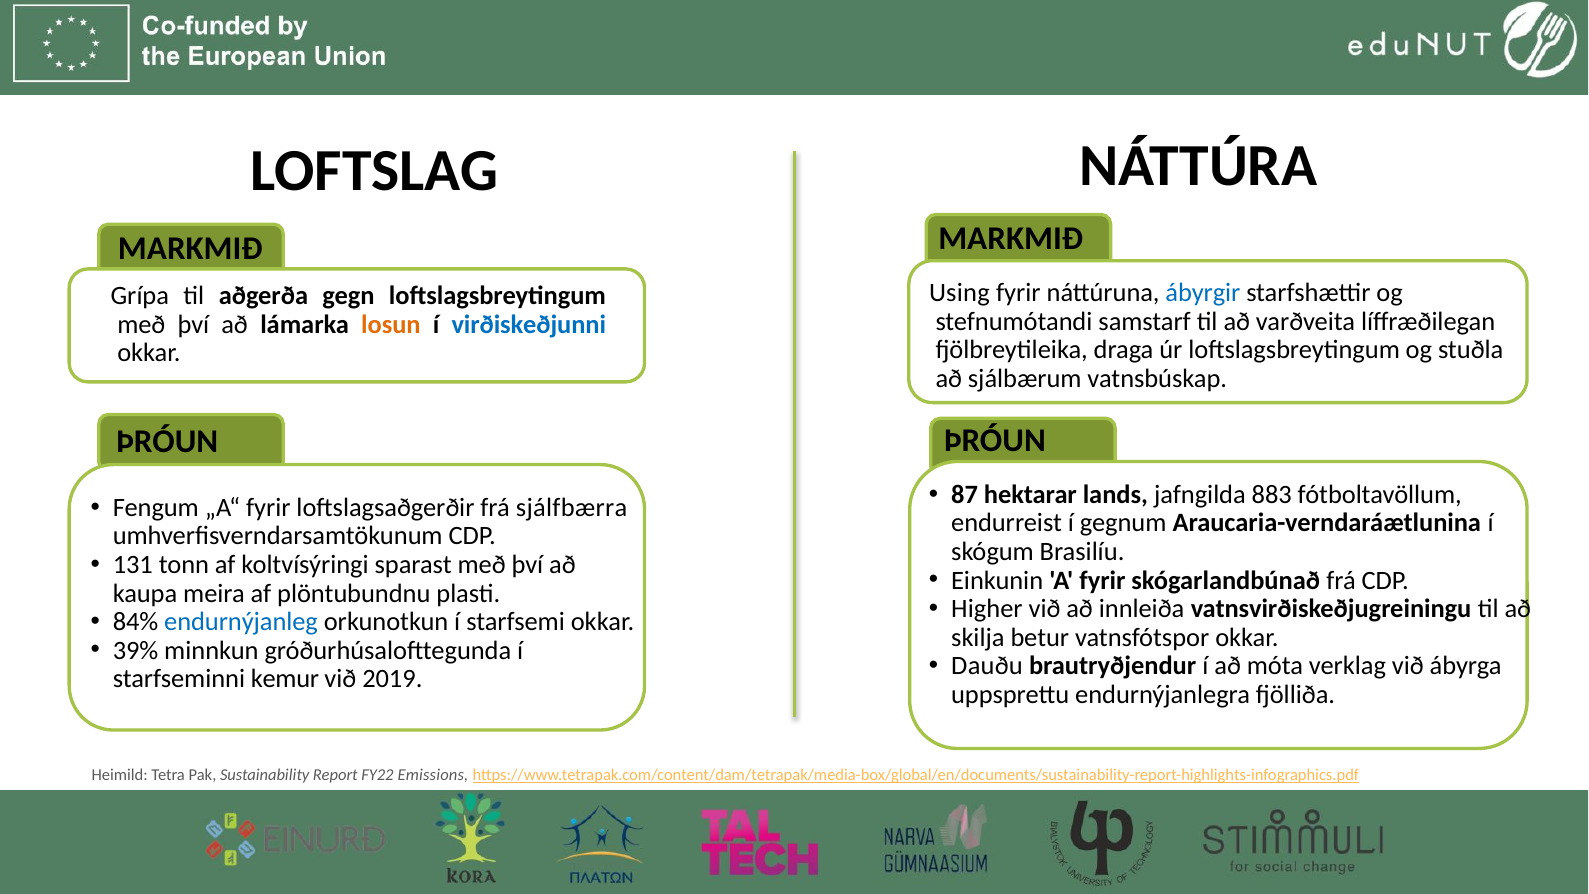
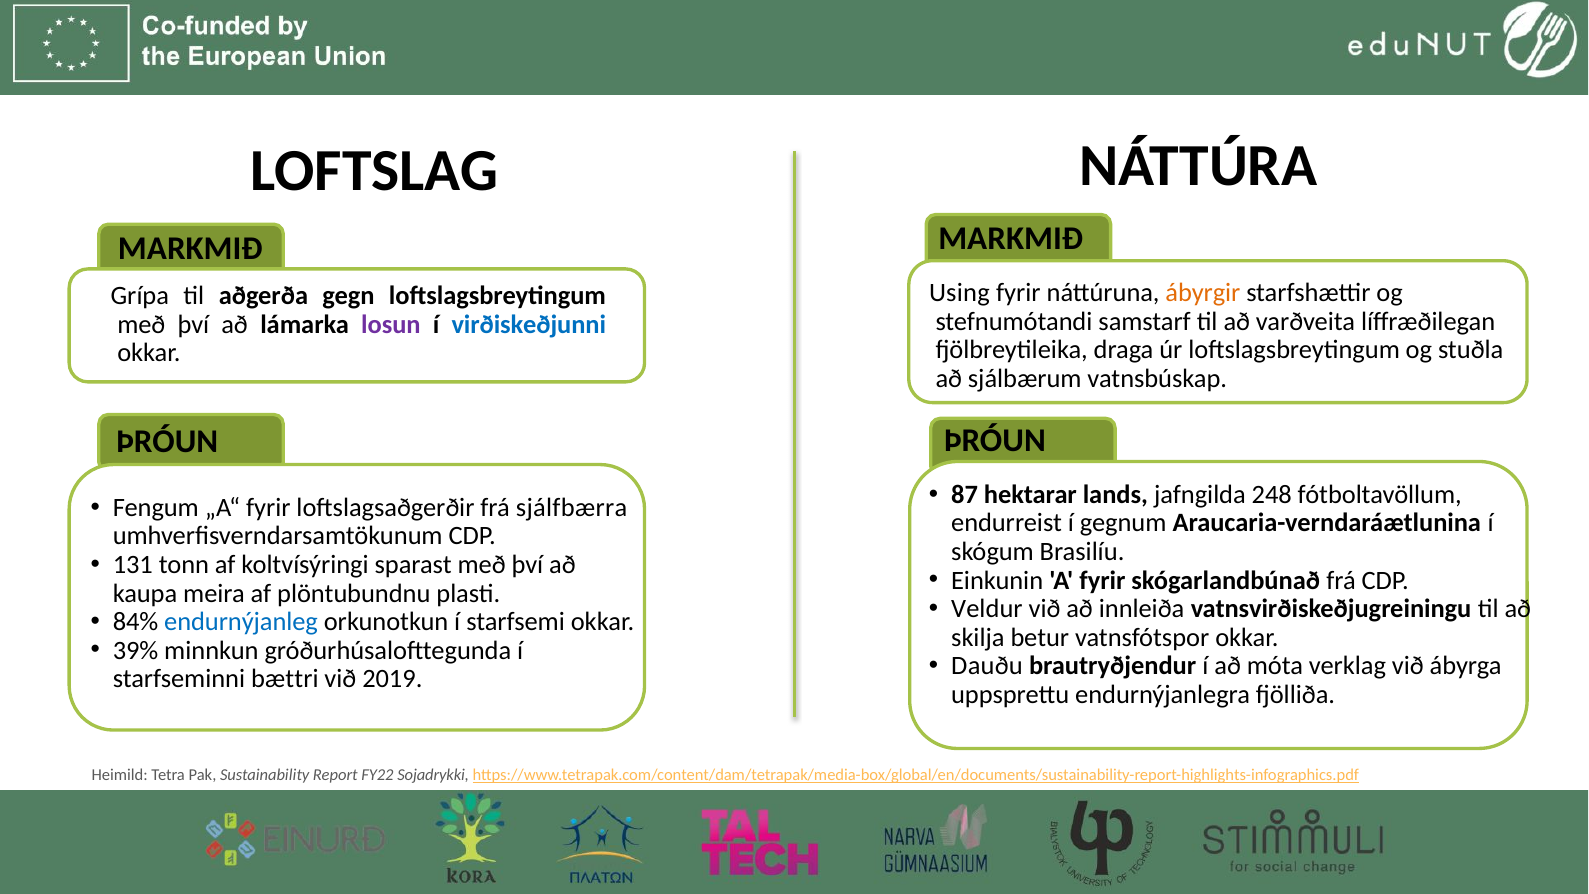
ábyrgir colour: blue -> orange (1203, 293)
losun colour: orange -> purple (391, 325)
883: 883 -> 248 (1272, 495)
Higher: Higher -> Veldur (987, 609)
kemur: kemur -> bættri (285, 679)
Emissions: Emissions -> Sojadrykki (433, 775)
